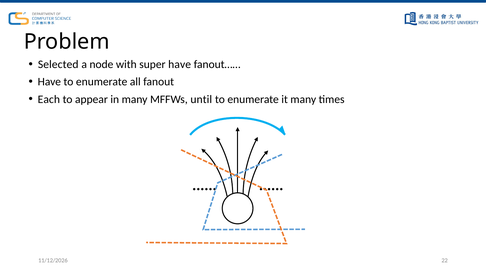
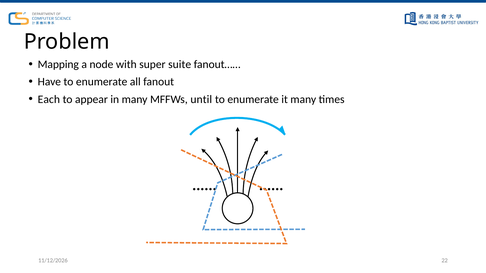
Selected: Selected -> Mapping (58, 64)
super have: have -> suite (180, 64)
